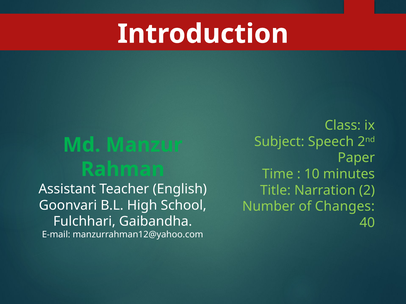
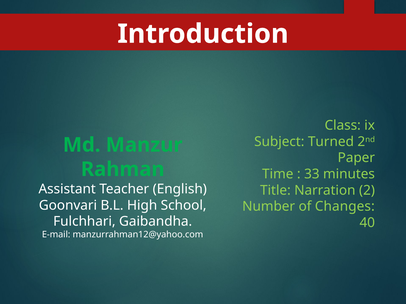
Speech: Speech -> Turned (331, 142)
10: 10 -> 33 (312, 174)
